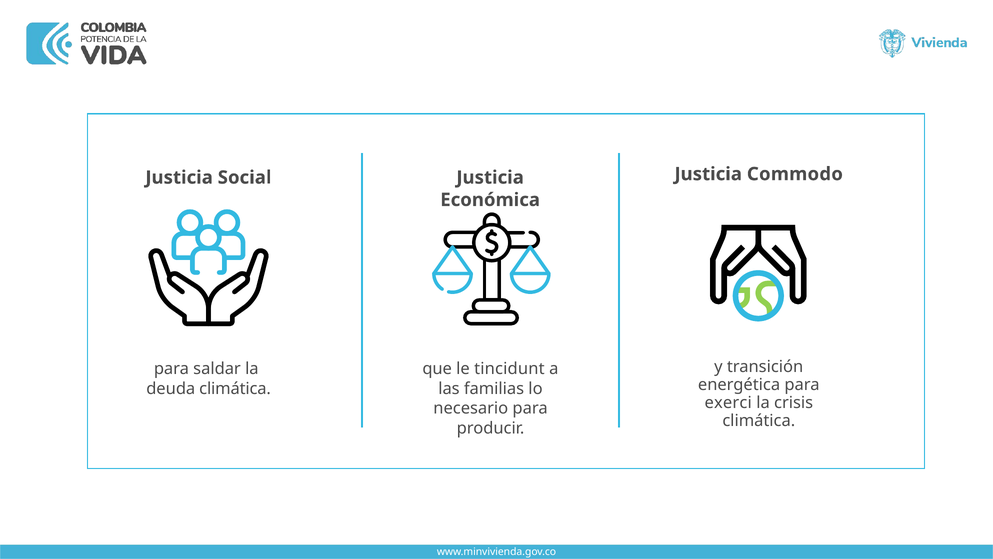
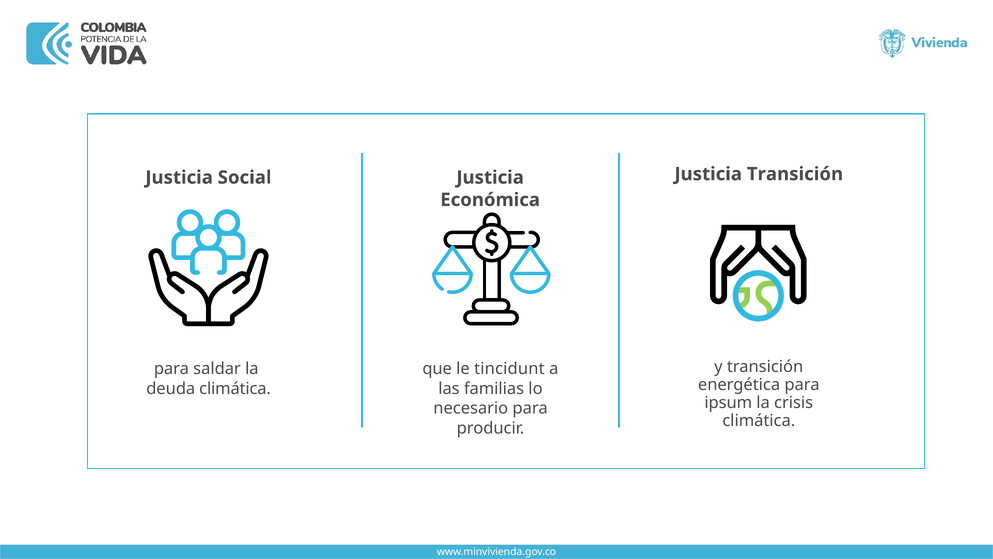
Justicia Commodo: Commodo -> Transición (795, 174)
exerci: exerci -> ipsum (728, 402)
